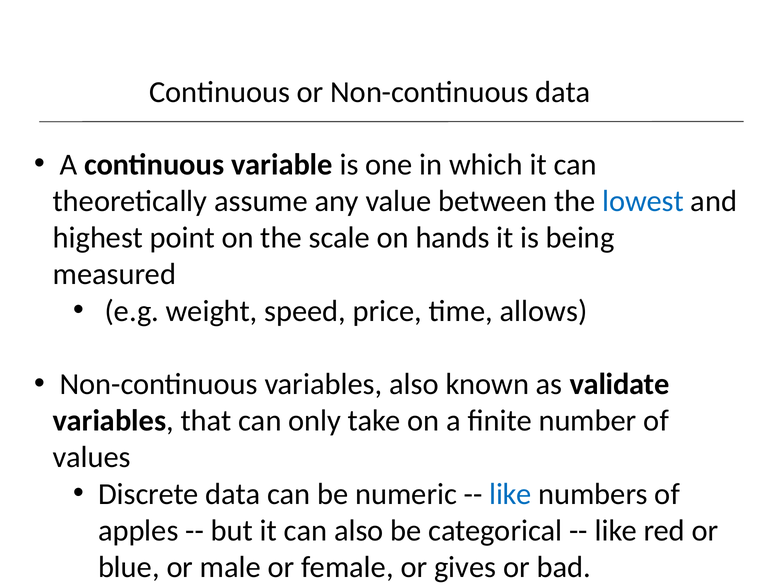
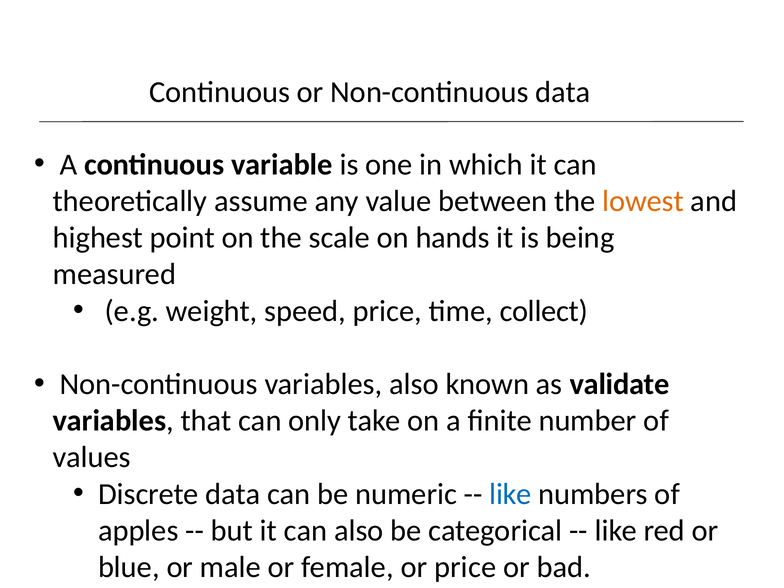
lowest colour: blue -> orange (643, 201)
allows: allows -> collect (544, 311)
or gives: gives -> price (465, 567)
